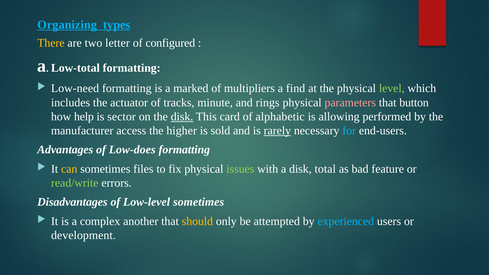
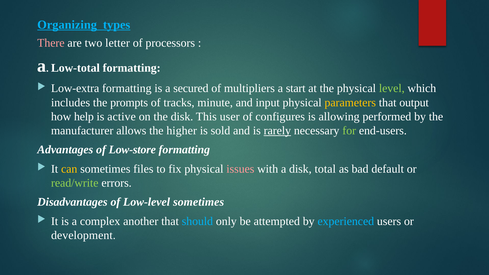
There colour: yellow -> pink (51, 43)
configured: configured -> processors (170, 43)
Low-need: Low-need -> Low-extra (75, 88)
marked: marked -> secured (191, 88)
find: find -> start (296, 88)
actuator: actuator -> prompts (129, 103)
rings: rings -> input (268, 103)
parameters colour: pink -> yellow (350, 103)
button: button -> output (414, 103)
sector: sector -> active (122, 117)
disk underline: present -> none (182, 117)
card: card -> user (230, 117)
alphabetic: alphabetic -> configures (280, 117)
access: access -> allows (131, 131)
for colour: light blue -> light green (349, 131)
Low-does: Low-does -> Low-store (132, 150)
issues colour: light green -> pink (240, 169)
feature: feature -> default (388, 169)
should colour: yellow -> light blue (197, 221)
